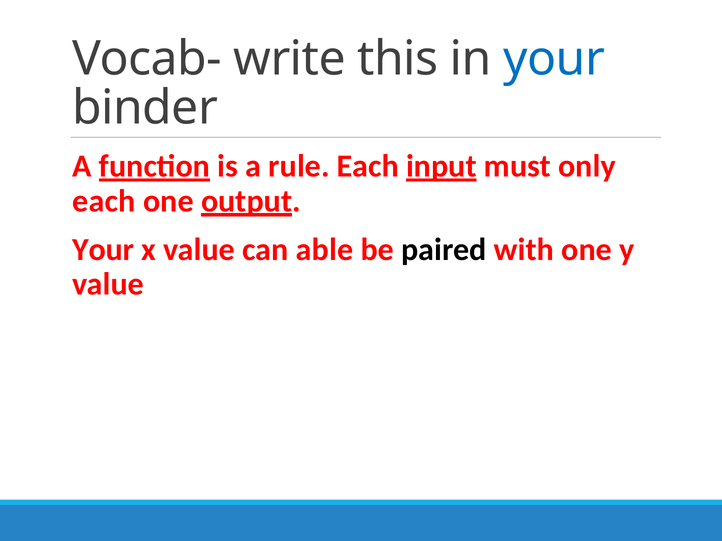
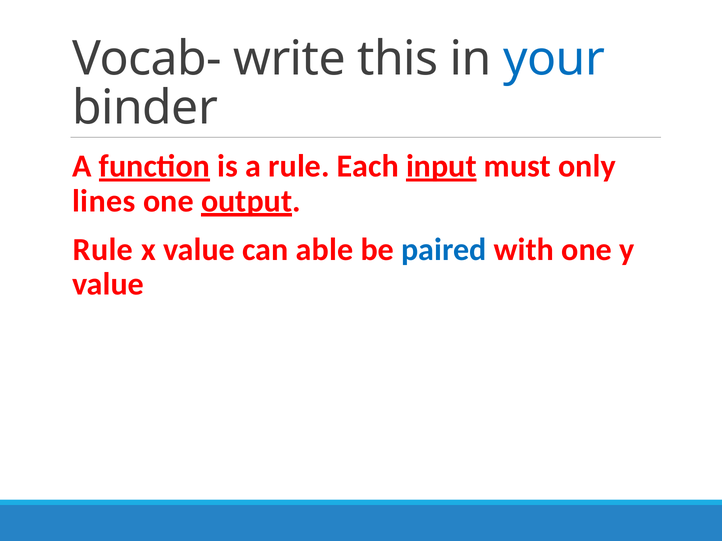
each: each -> lines (104, 201)
Your: Your -> Rule (103, 250)
paired colour: black -> blue (444, 250)
